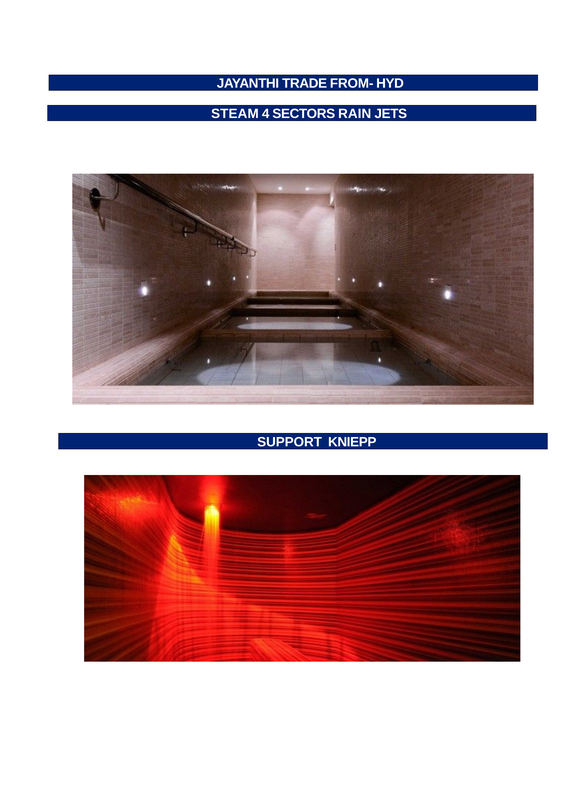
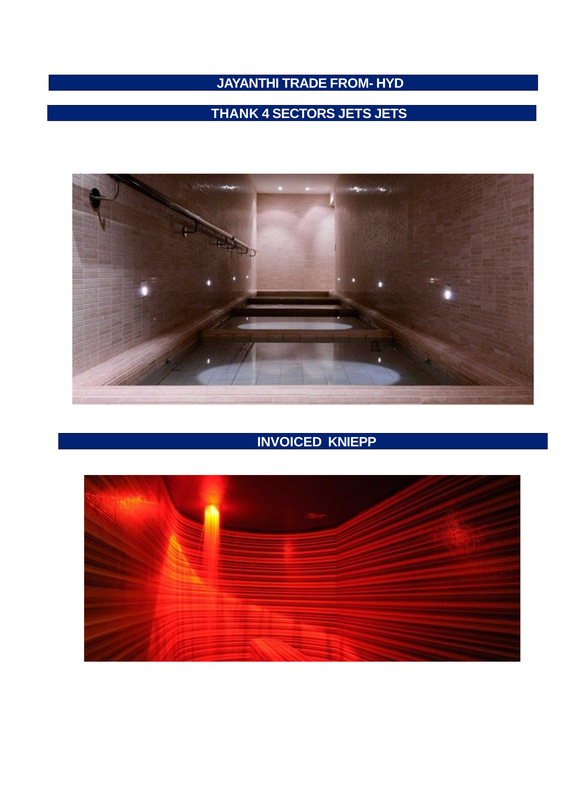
STEAM: STEAM -> THANK (235, 114)
SECTORS RAIN: RAIN -> JETS (355, 114)
SUPPORT: SUPPORT -> INVOICED (290, 442)
